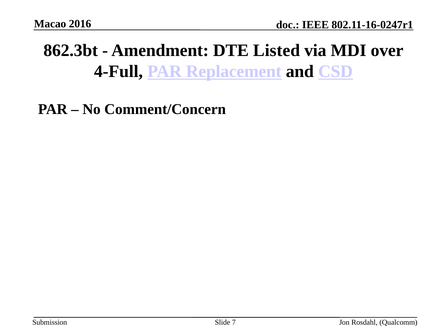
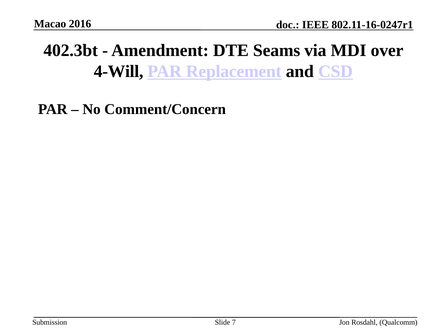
862.3bt: 862.3bt -> 402.3bt (71, 50)
Listed: Listed -> Seams (277, 50)
4-Full: 4-Full -> 4-Will (119, 71)
